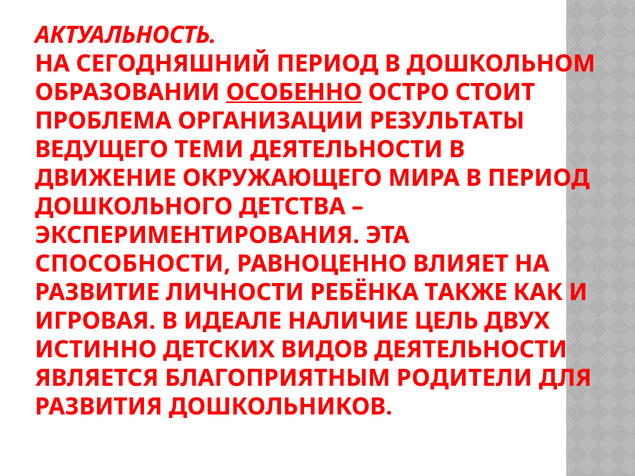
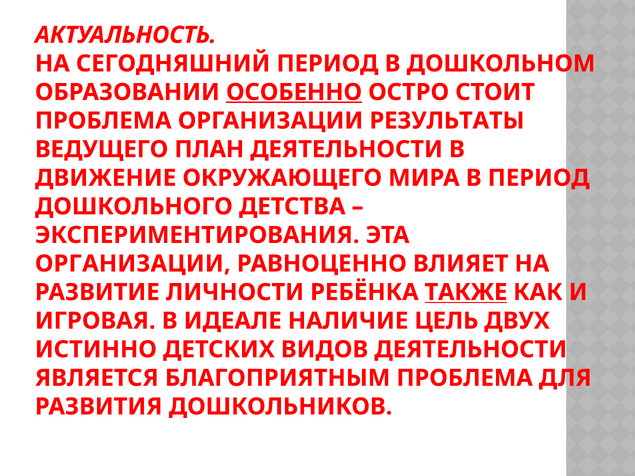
ТЕМИ: ТЕМИ -> ПЛАН (209, 149)
СПОСОБНОСТИ: СПОСОБНОСТИ -> ОРГАНИЗАЦИИ (133, 264)
ТАКЖЕ underline: none -> present (466, 292)
БЛАГОПРИЯТНЫМ РОДИТЕЛИ: РОДИТЕЛИ -> ПРОБЛЕМА (465, 378)
